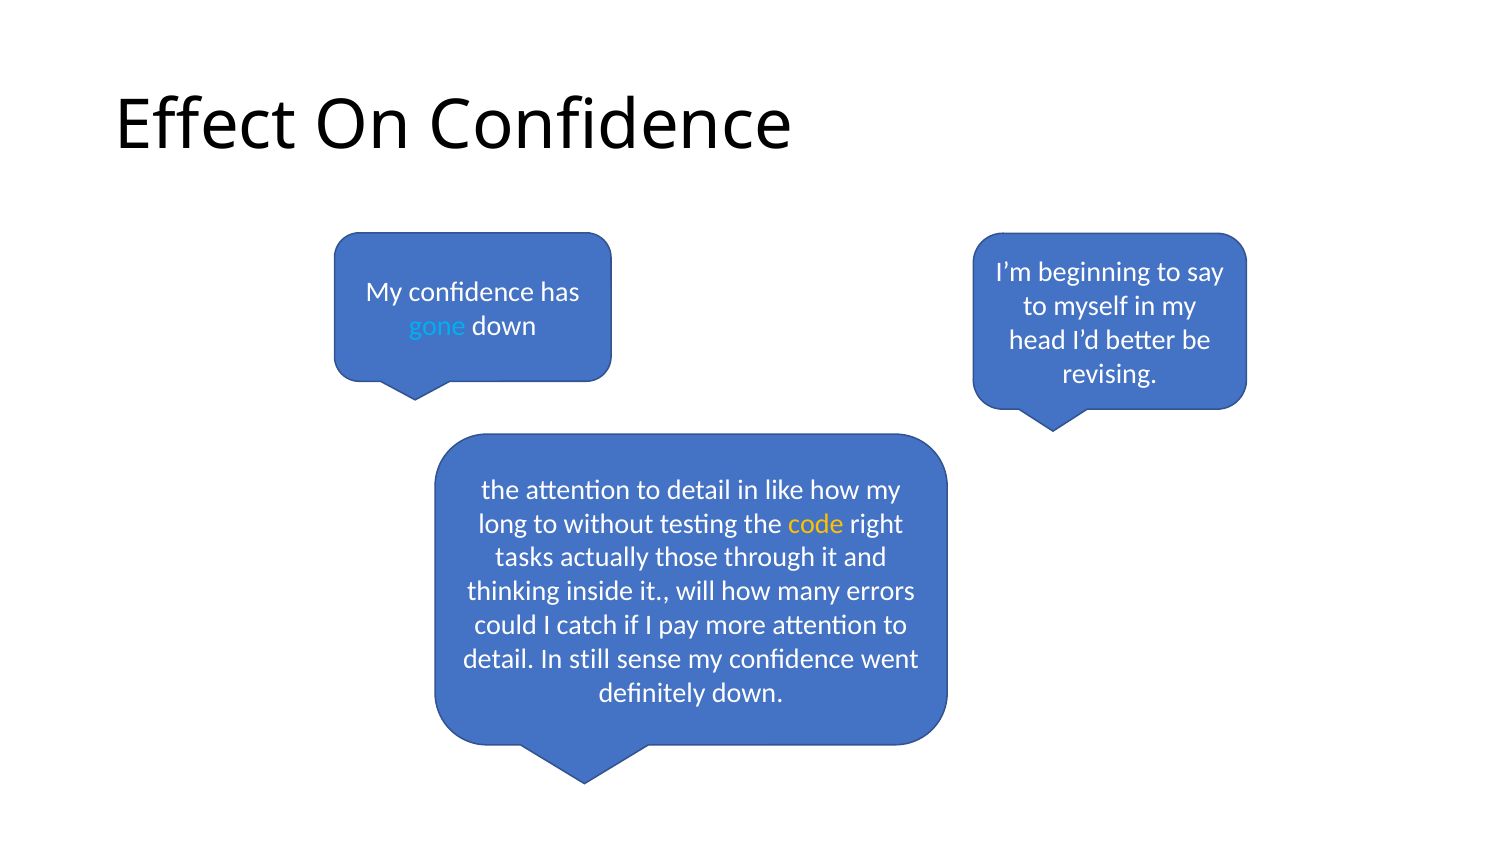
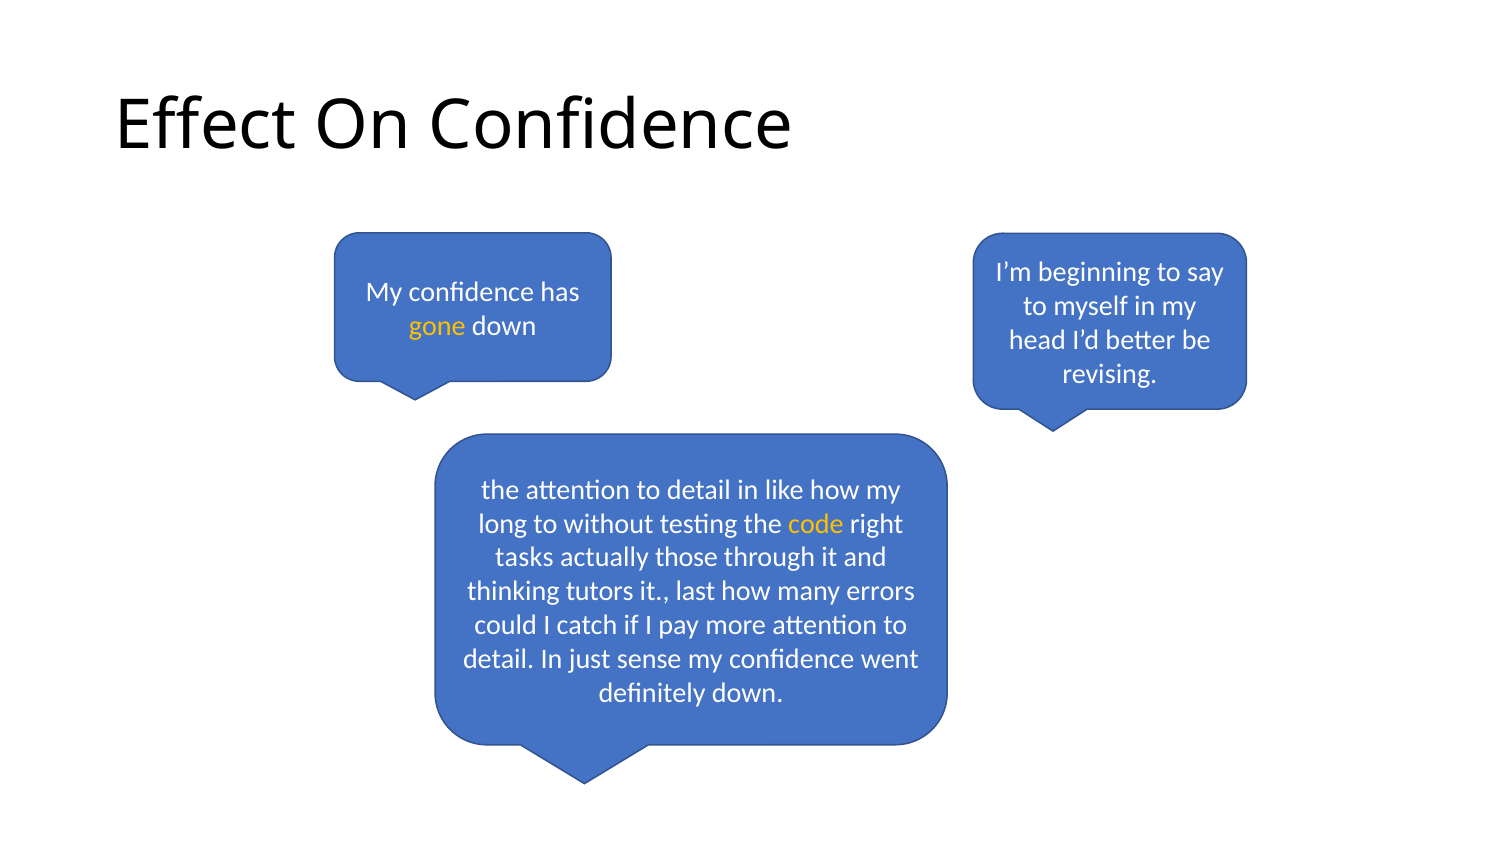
gone colour: light blue -> yellow (437, 326)
inside: inside -> tutors (600, 591)
will: will -> last (695, 591)
still: still -> just (590, 659)
